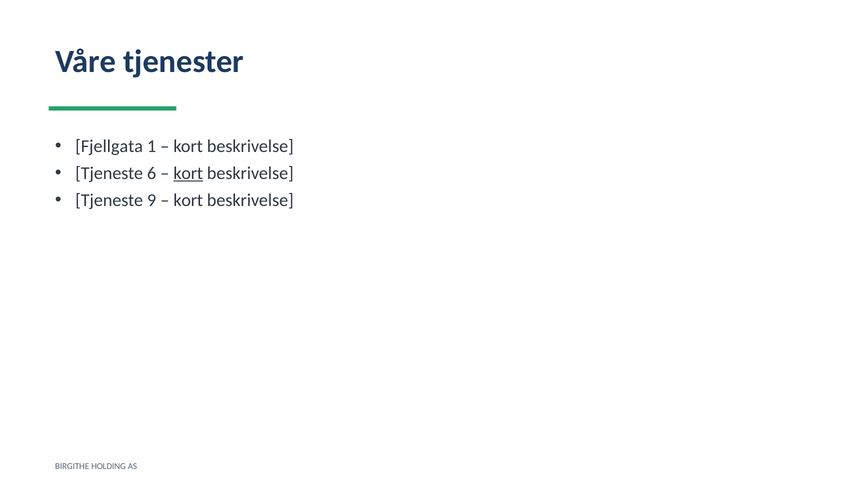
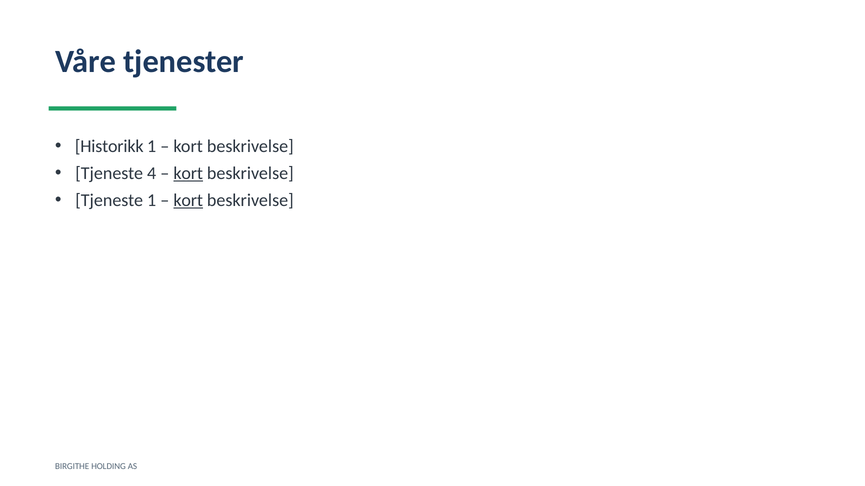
Fjellgata: Fjellgata -> Historikk (109, 147)
6: 6 -> 4 (152, 174)
Tjeneste 9: 9 -> 1 (152, 201)
kort underline: none -> present (188, 201)
